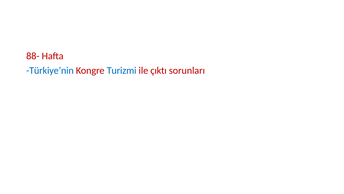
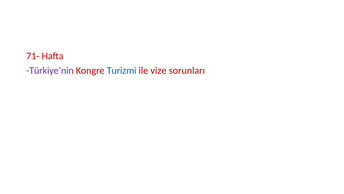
88-: 88- -> 71- (33, 56)
Türkiye’nin colour: blue -> purple (50, 70)
çıktı: çıktı -> vize (158, 70)
